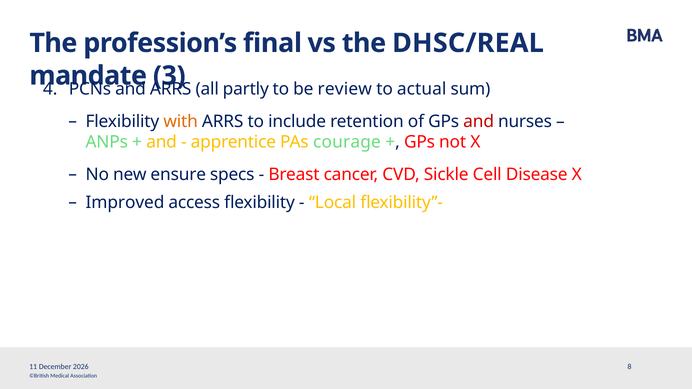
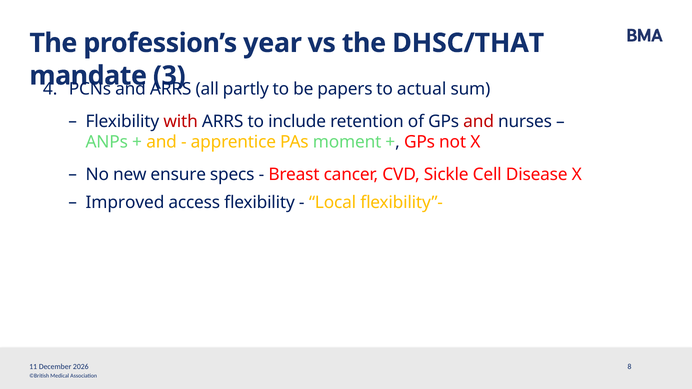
final: final -> year (272, 43)
DHSC/REAL: DHSC/REAL -> DHSC/THAT (468, 43)
review: review -> papers (345, 89)
with colour: orange -> red (181, 121)
courage: courage -> moment (347, 142)
